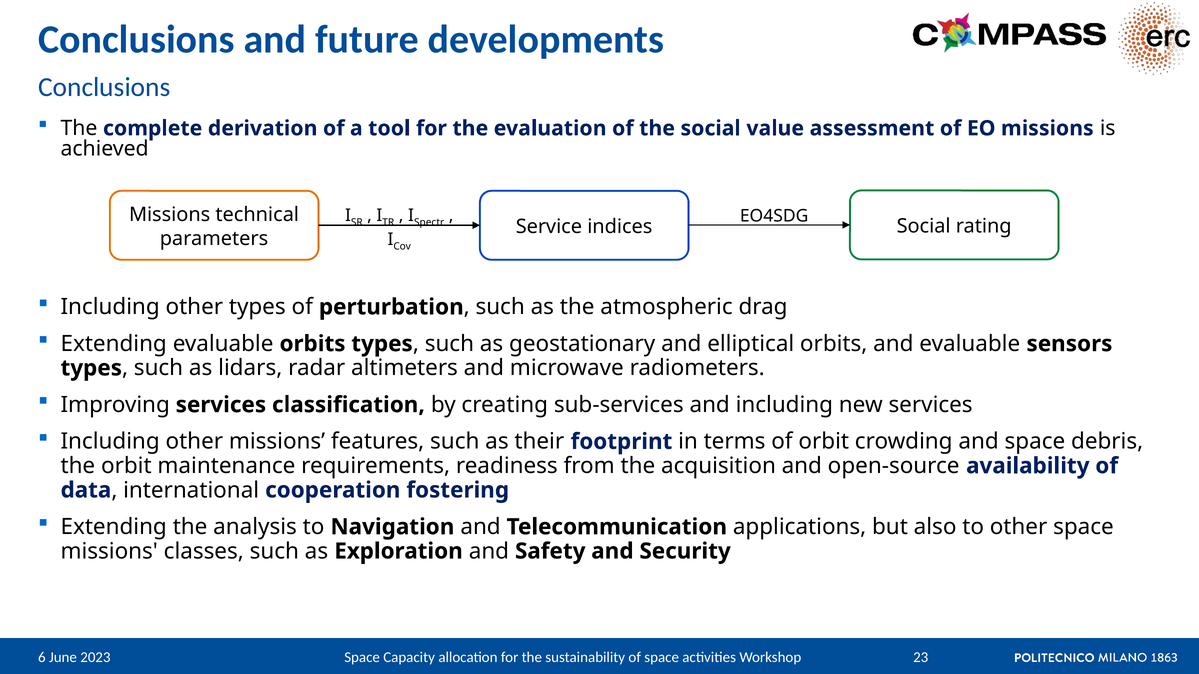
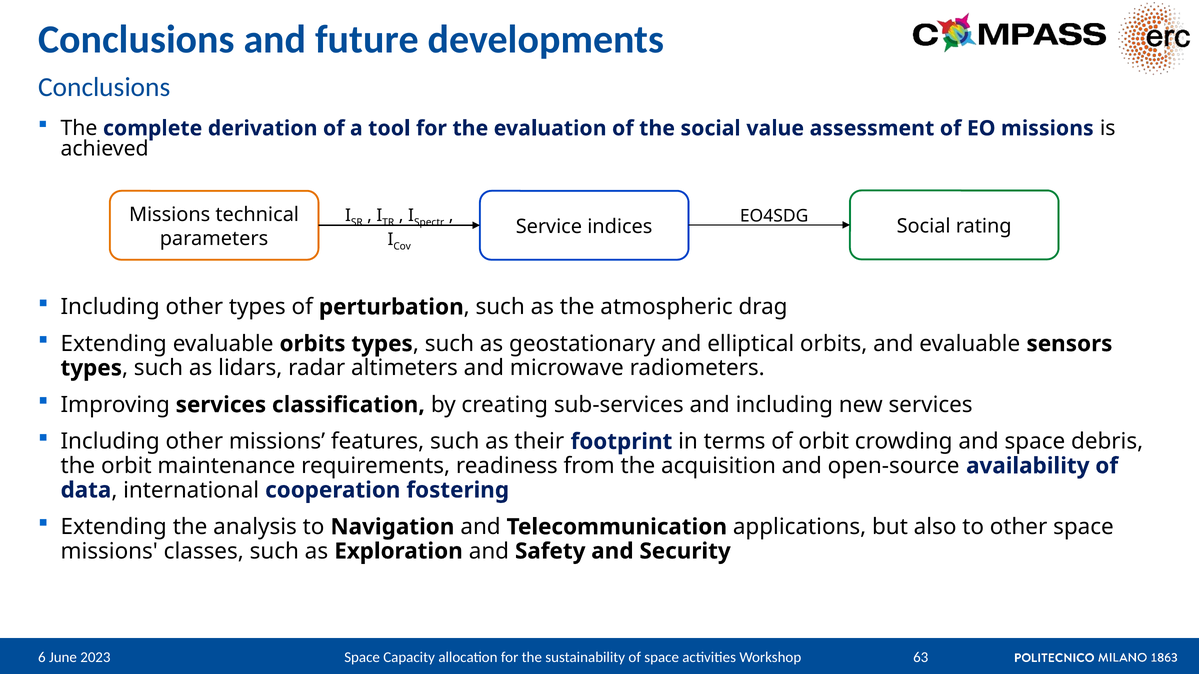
23: 23 -> 63 (921, 658)
